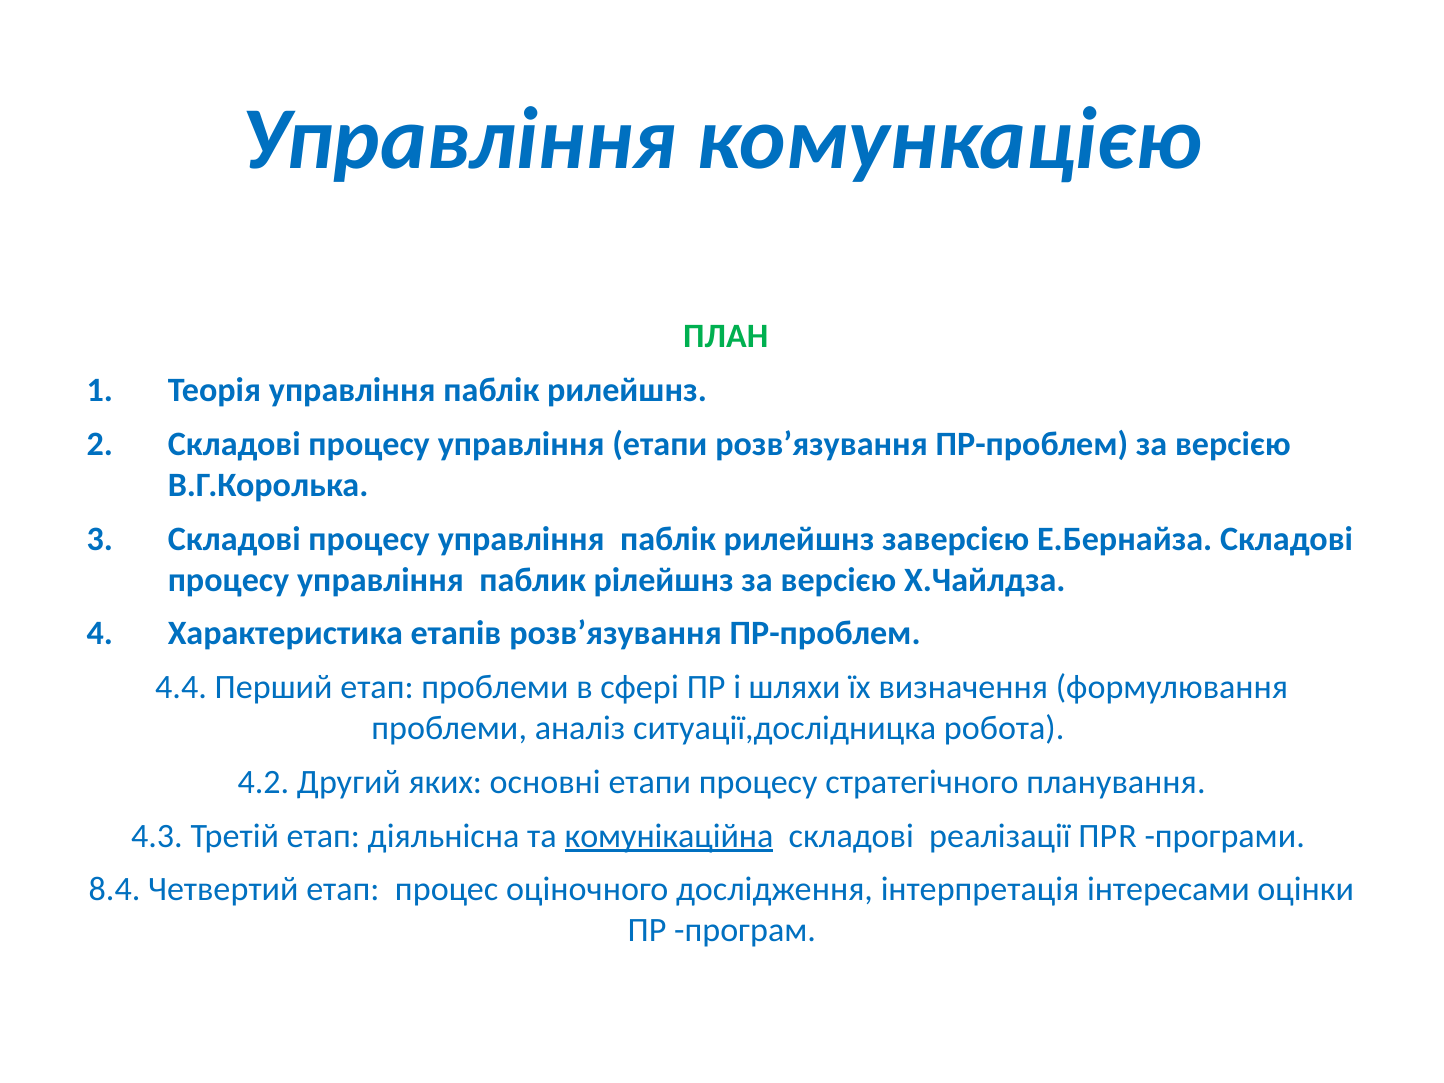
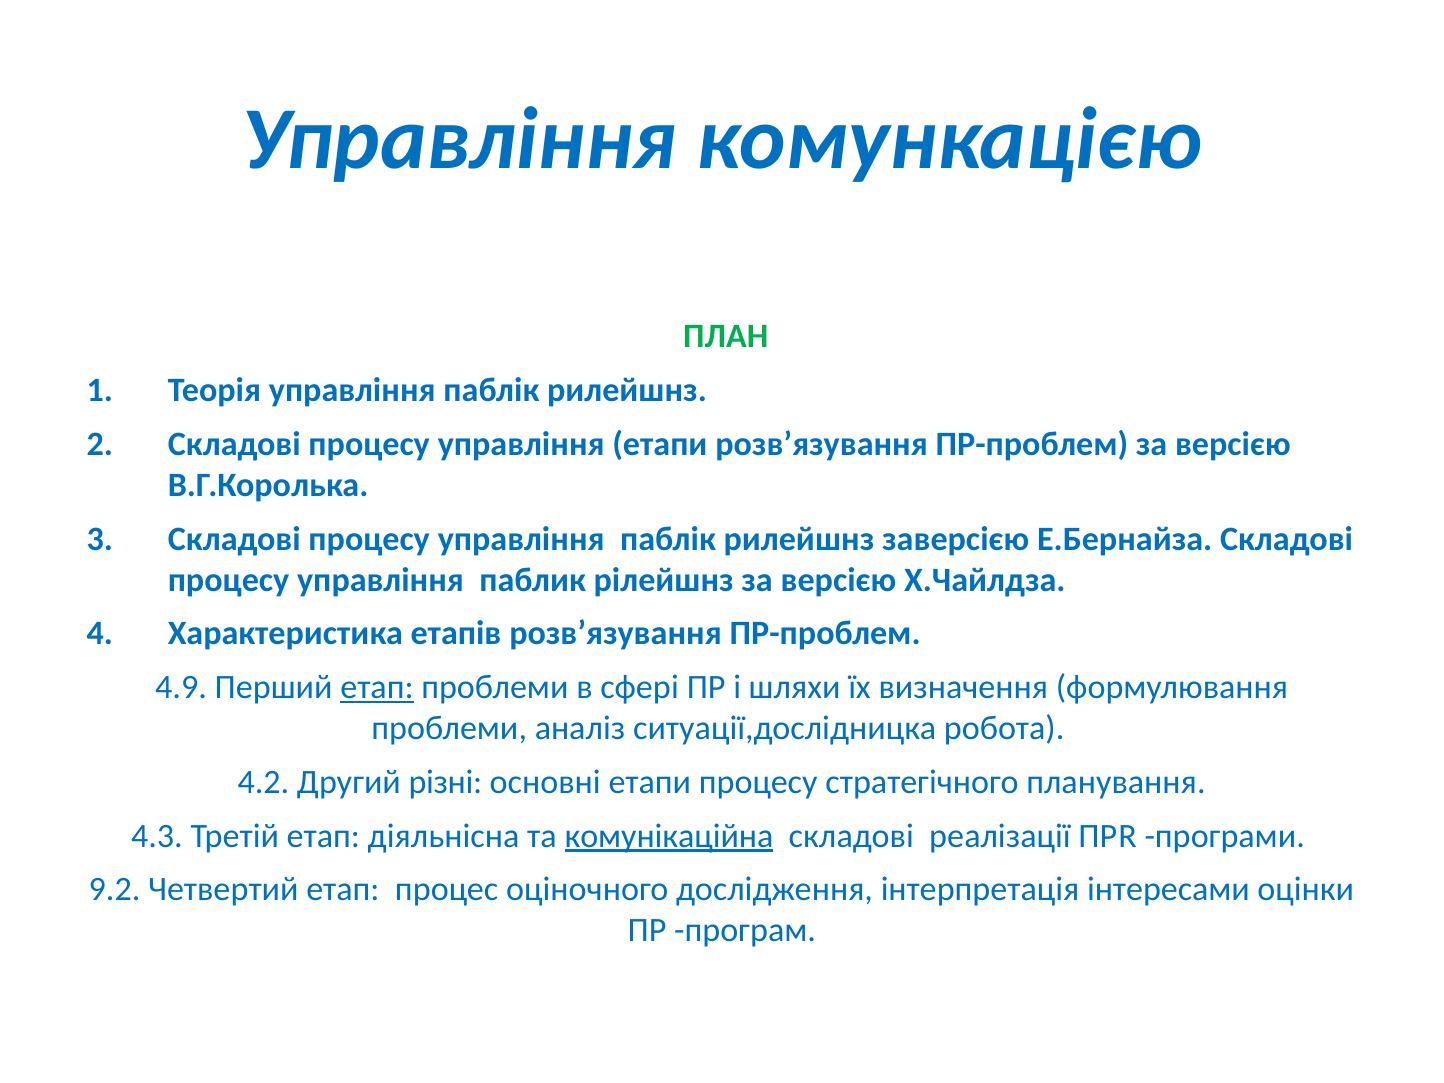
4.4: 4.4 -> 4.9 (181, 687)
етап underline: none -> present (377, 687)
яких: яких -> різні (445, 782)
8.4: 8.4 -> 9.2 (115, 890)
